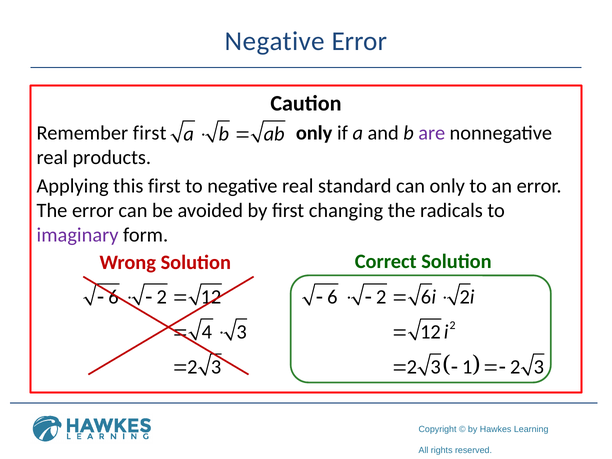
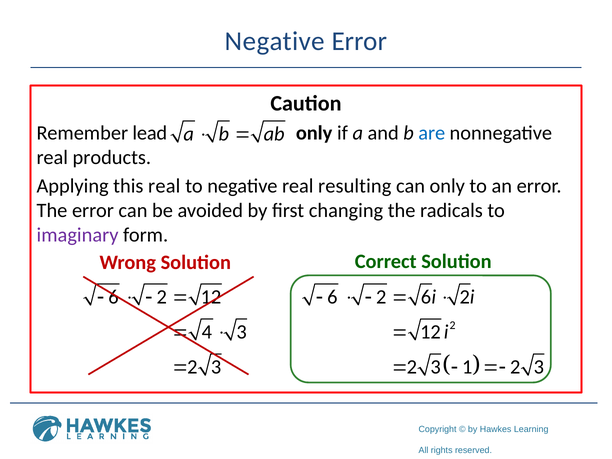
Remember first: first -> lead (150, 133)
are colour: purple -> blue (432, 133)
this first: first -> real (164, 186)
standard: standard -> resulting (355, 186)
